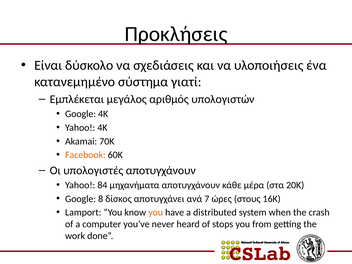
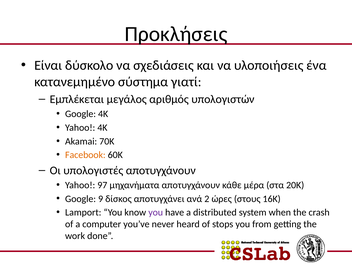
84: 84 -> 97 (102, 185)
8: 8 -> 9 (101, 199)
7: 7 -> 2 (207, 199)
you colour: orange -> purple (156, 213)
